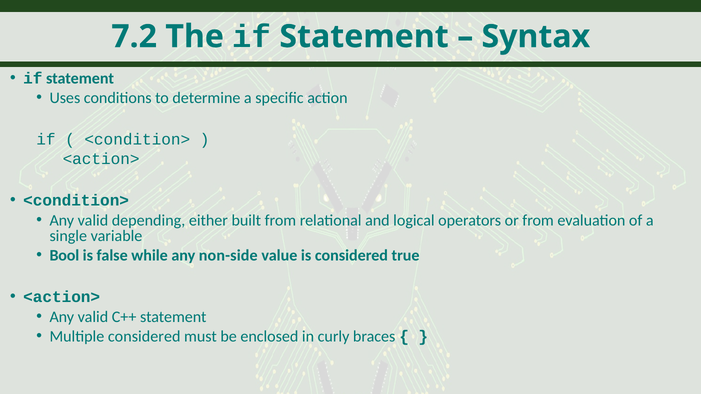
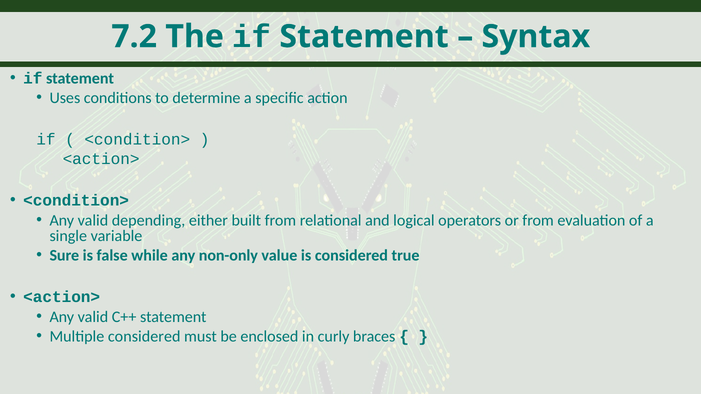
Bool: Bool -> Sure (64, 256)
non-side: non-side -> non-only (228, 256)
